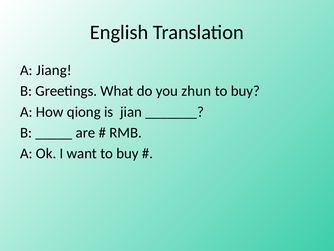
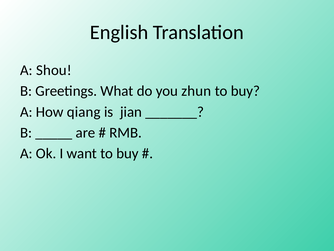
Jiang: Jiang -> Shou (54, 70)
qiong: qiong -> qiang (84, 112)
